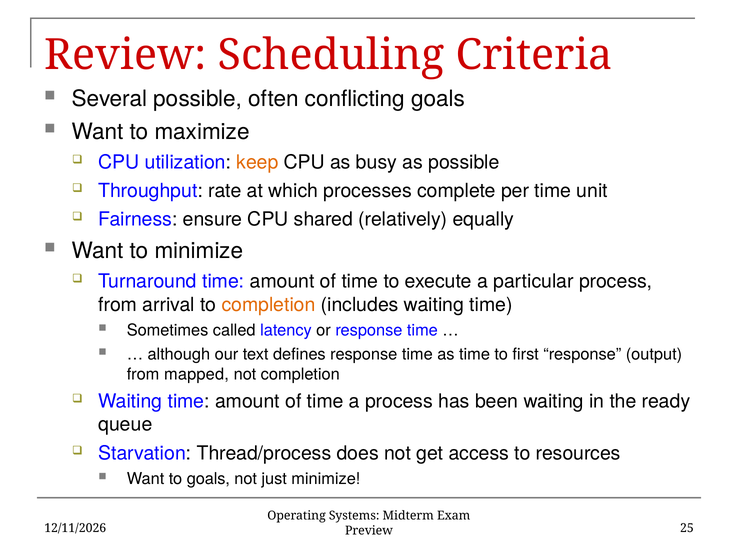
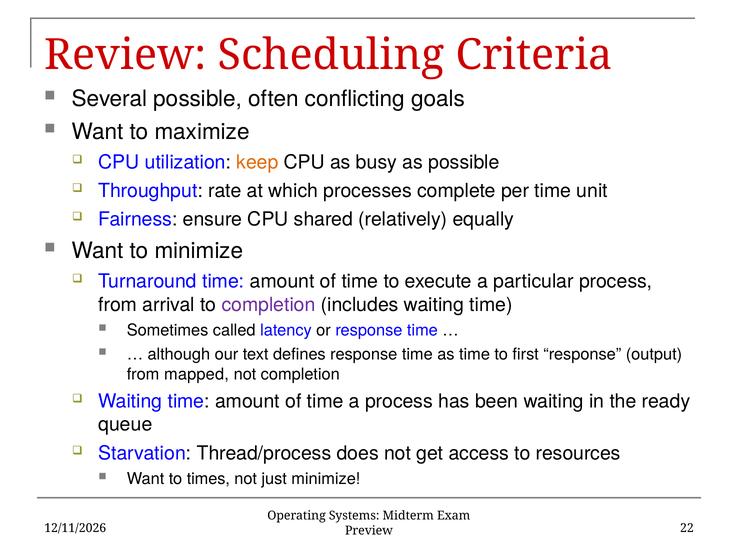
completion colour: orange -> purple (269, 305)
to goals: goals -> times (208, 479)
25: 25 -> 22 (687, 529)
